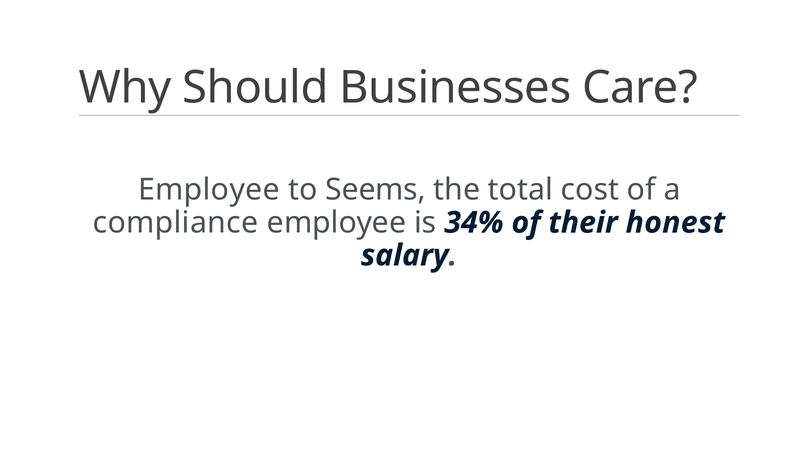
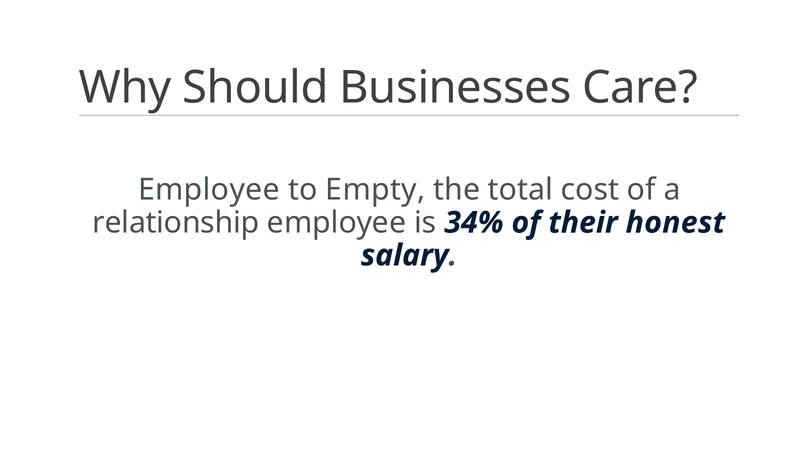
Seems: Seems -> Empty (375, 190)
compliance: compliance -> relationship (176, 222)
